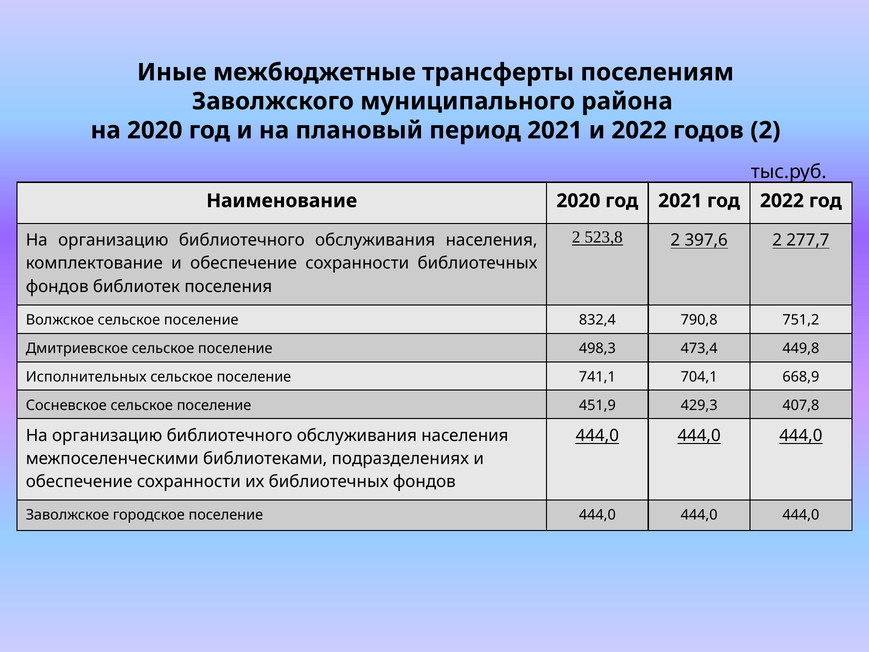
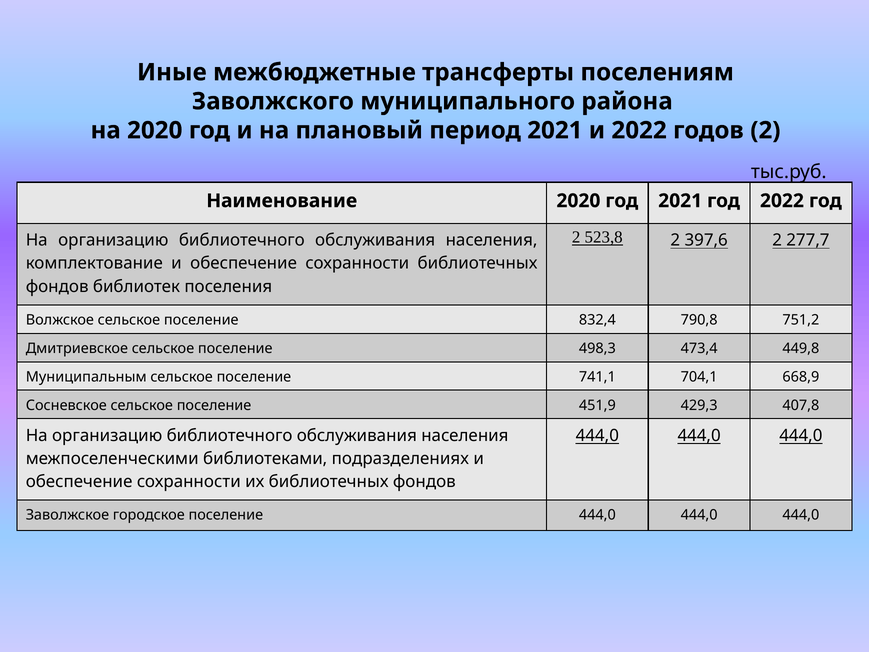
Исполнительных: Исполнительных -> Муниципальным (86, 377)
